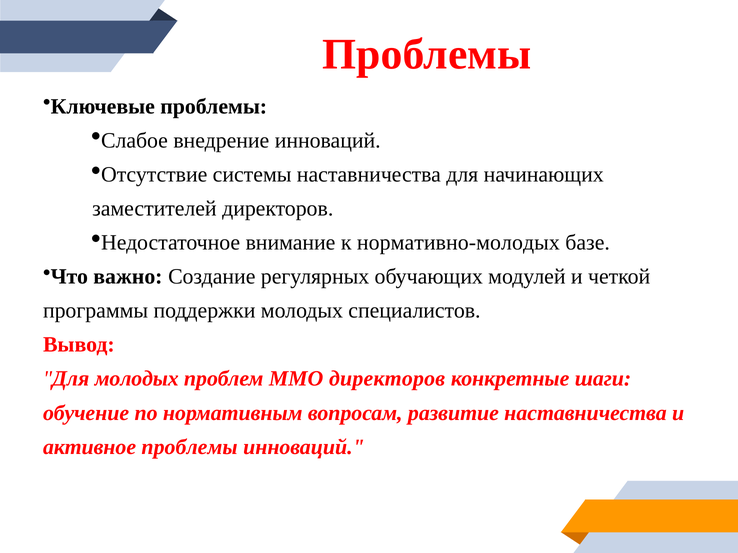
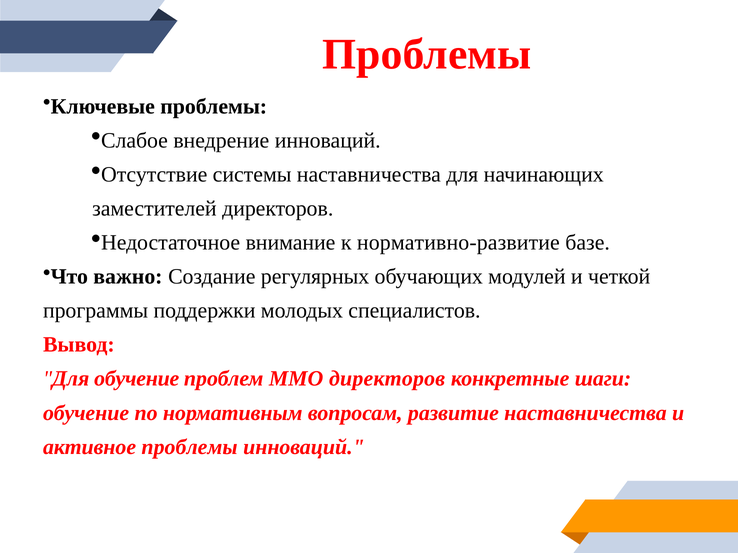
нормативно-молодых: нормативно-молодых -> нормативно-развитие (458, 243)
Для молодых: молодых -> обучение (137, 379)
